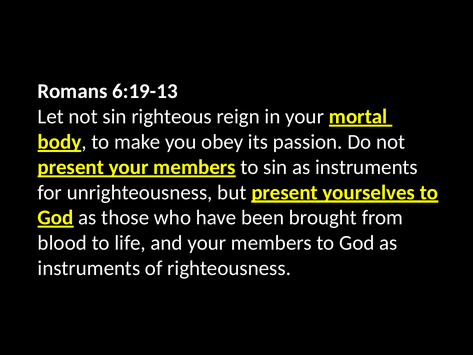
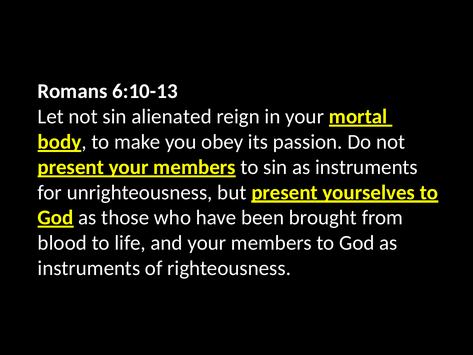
6:19-13: 6:19-13 -> 6:10-13 (145, 91)
righteous: righteous -> alienated (172, 117)
